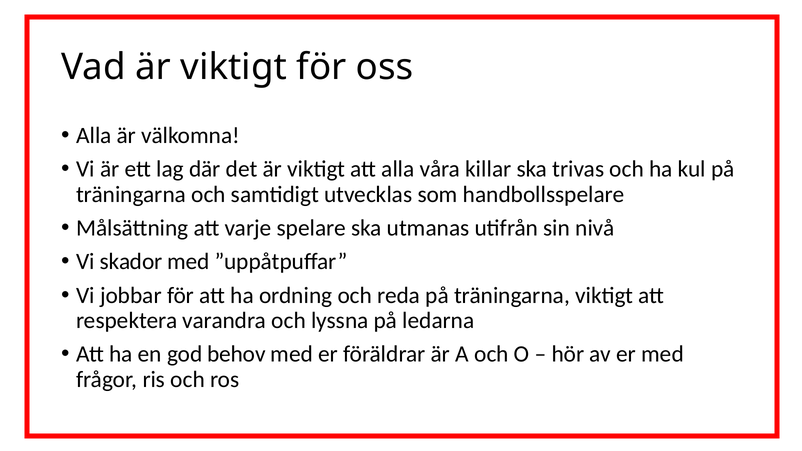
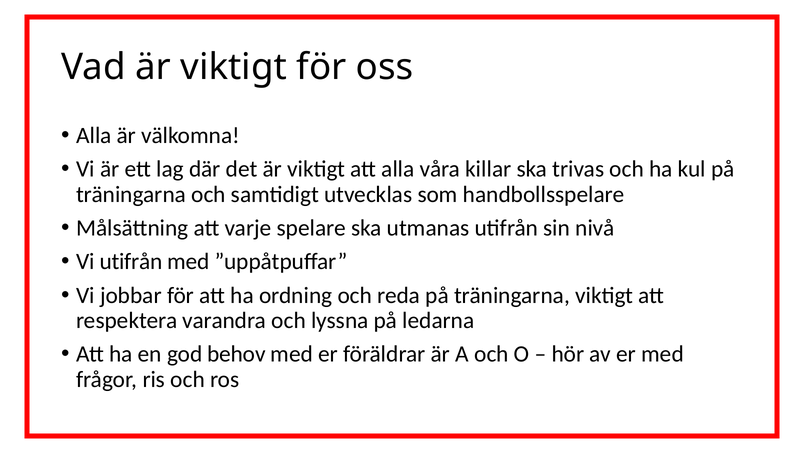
Vi skador: skador -> utifrån (131, 262)
